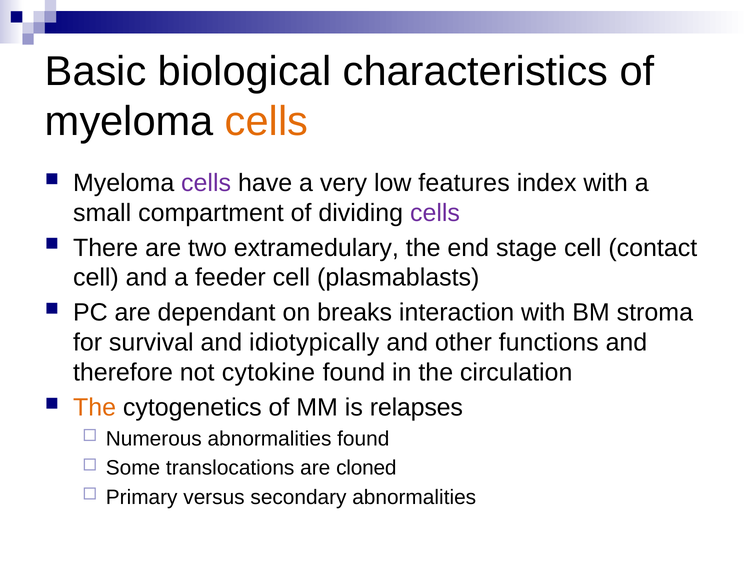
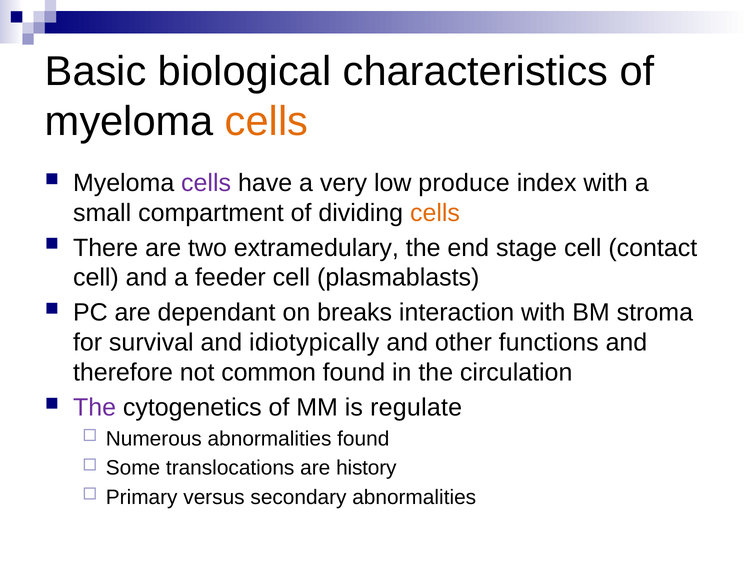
features: features -> produce (464, 183)
cells colour: purple -> orange (435, 213)
cytokine: cytokine -> common (269, 372)
The colour: orange -> purple (95, 407)
relapses: relapses -> regulate (416, 407)
cloned: cloned -> history (366, 468)
